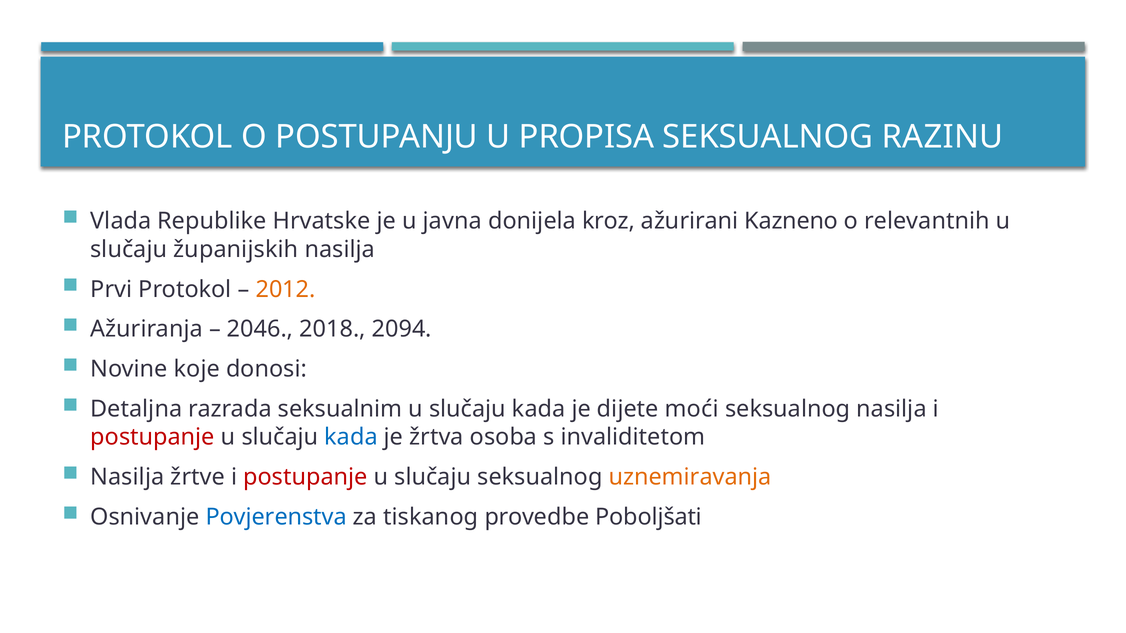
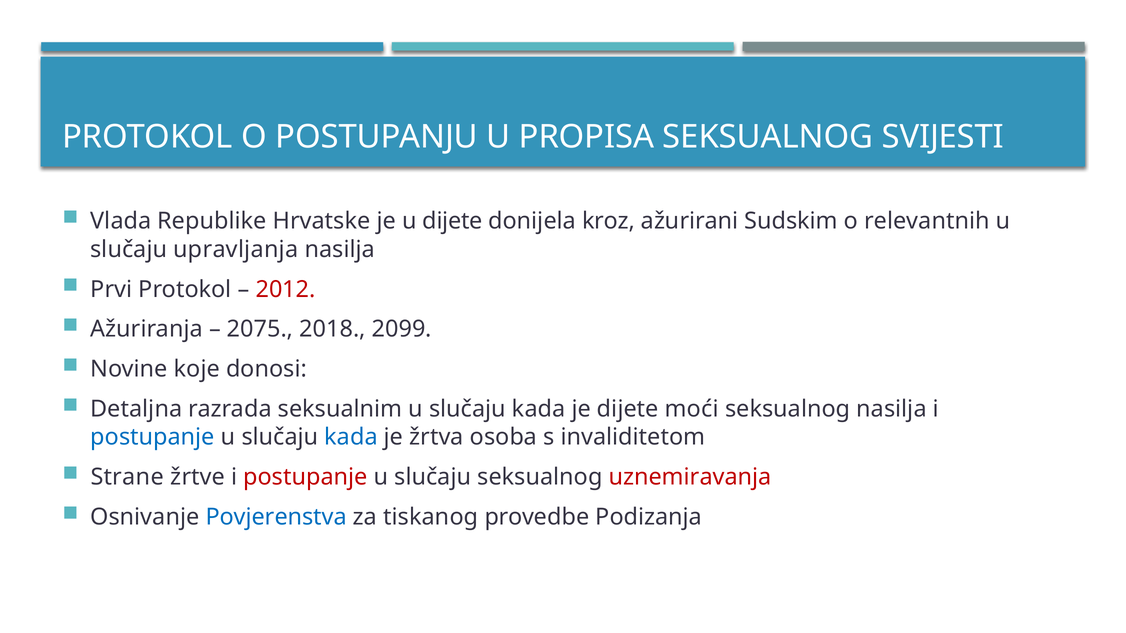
RAZINU: RAZINU -> SVIJESTI (943, 137)
u javna: javna -> dijete (453, 221)
Kazneno: Kazneno -> Sudskim (791, 221)
županijskih: županijskih -> upravljanja (236, 250)
2012 colour: orange -> red (286, 289)
2046: 2046 -> 2075 (260, 329)
2094: 2094 -> 2099 (402, 329)
postupanje colour: red -> blue (153, 437)
Nasilja: Nasilja -> Strane (127, 477)
uznemiravanja colour: orange -> red (690, 477)
Poboljšati: Poboljšati -> Podizanja (649, 517)
